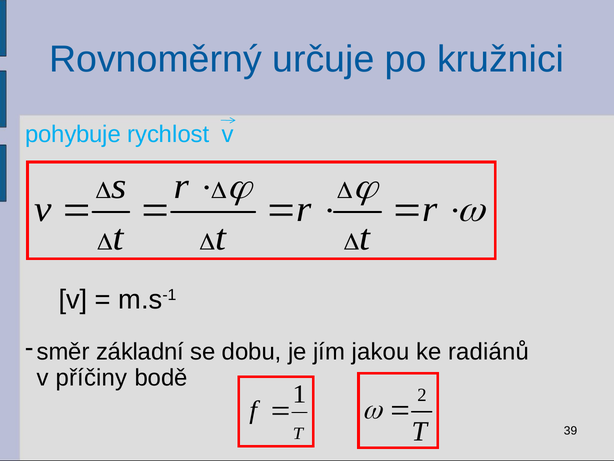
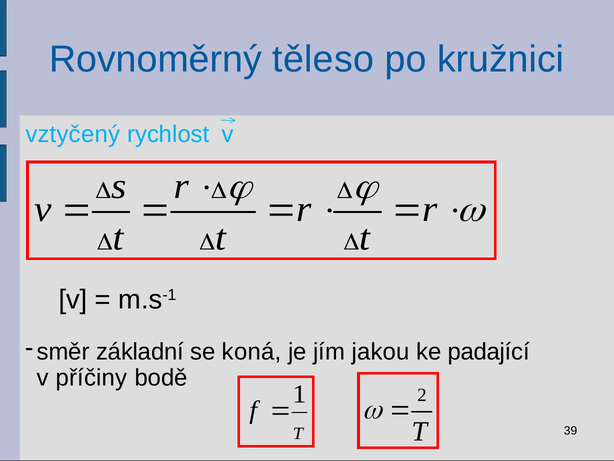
určuje: určuje -> těleso (323, 59)
pohybuje: pohybuje -> vztyčený (73, 134)
dobu: dobu -> koná (252, 352)
radiánů: radiánů -> padající (489, 352)
